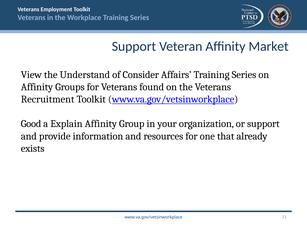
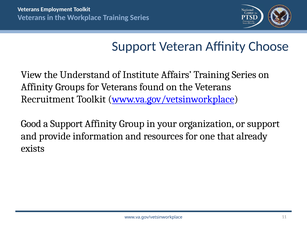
Market: Market -> Choose (269, 46)
Consider: Consider -> Institute (141, 75)
a Explain: Explain -> Support (66, 124)
